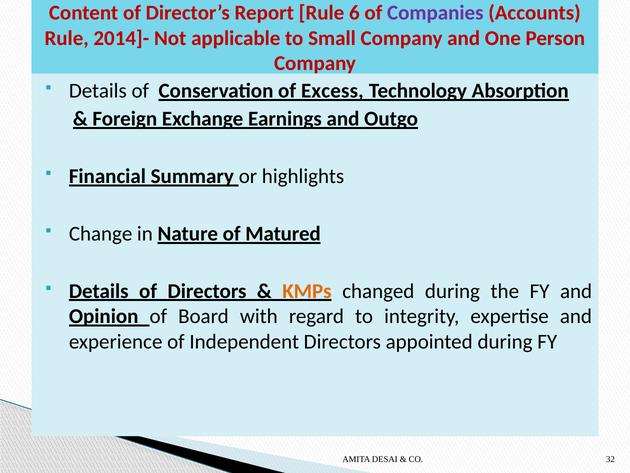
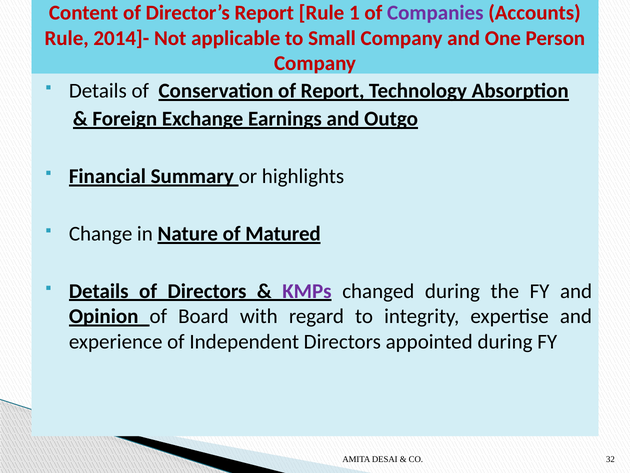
6: 6 -> 1 (354, 13)
of Excess: Excess -> Report (333, 91)
KMPs colour: orange -> purple (307, 291)
